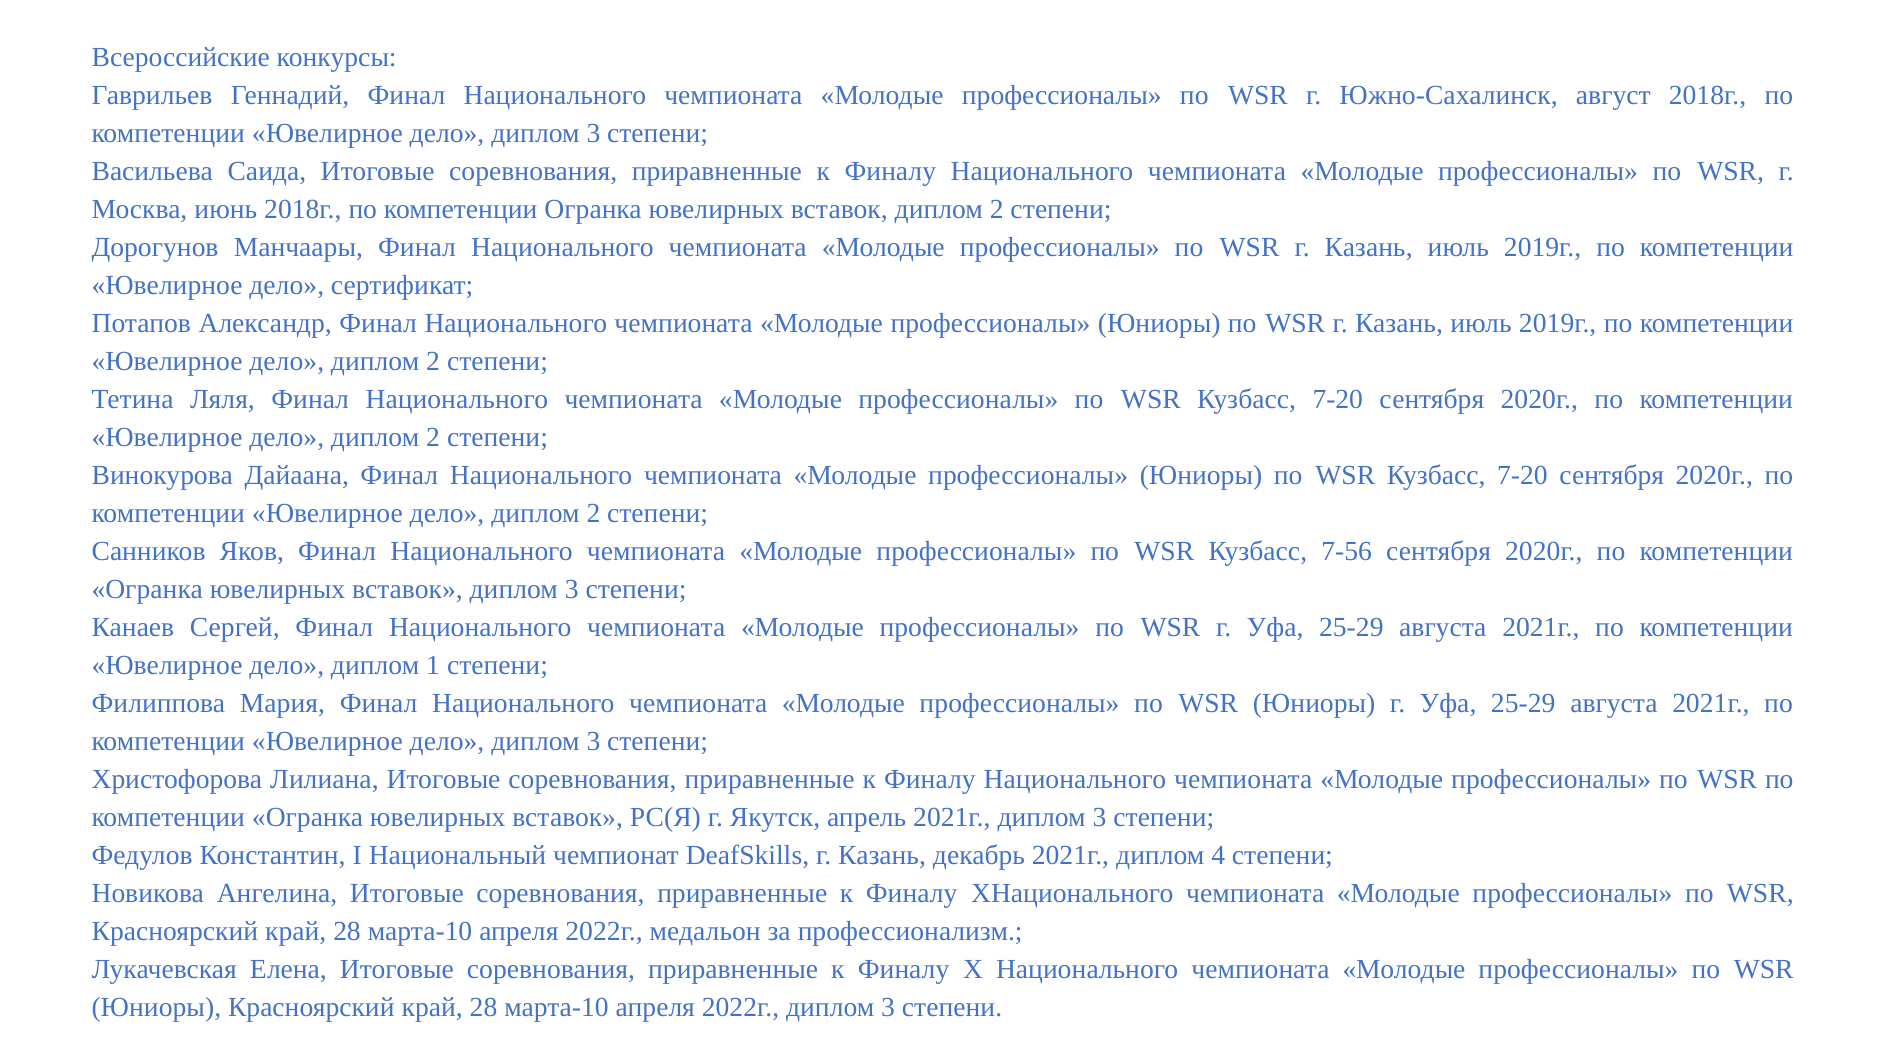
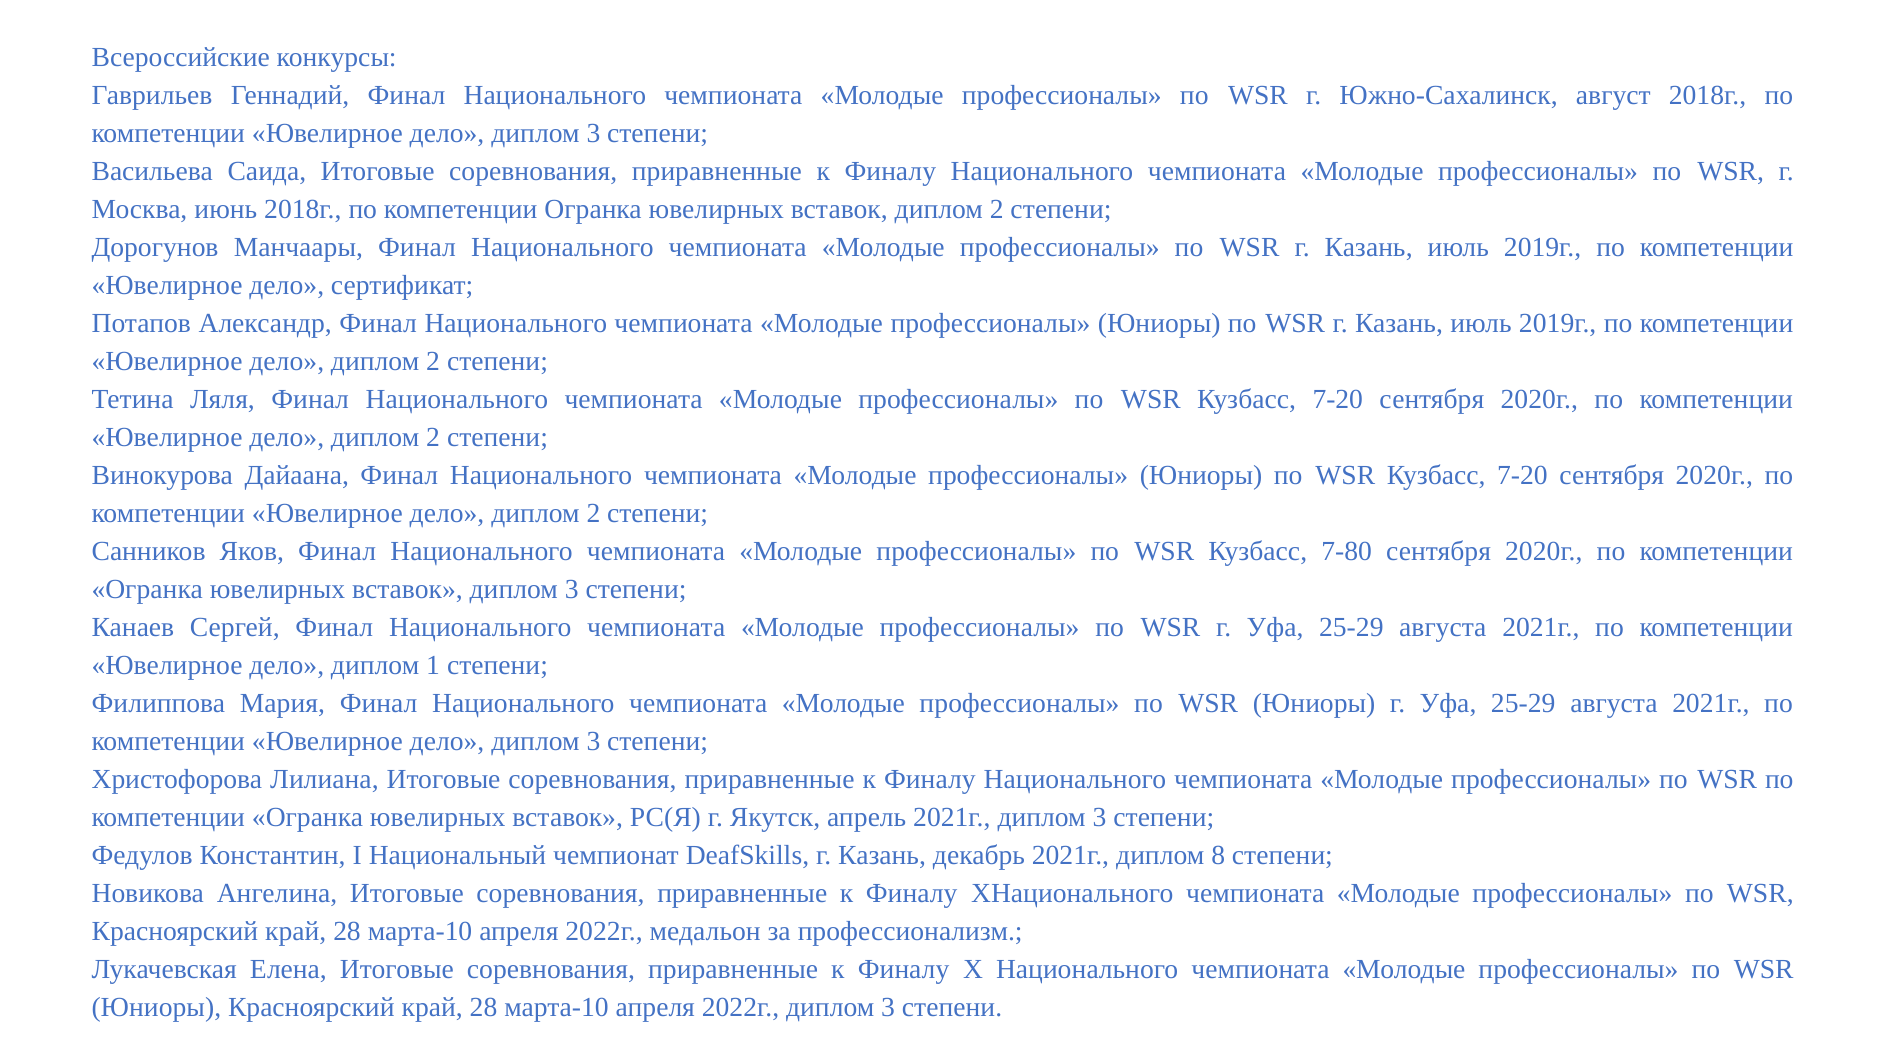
7-56: 7-56 -> 7-80 (1347, 552)
4: 4 -> 8 (1218, 856)
